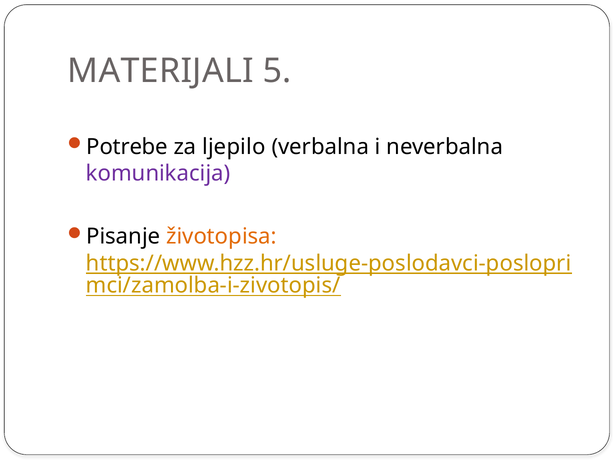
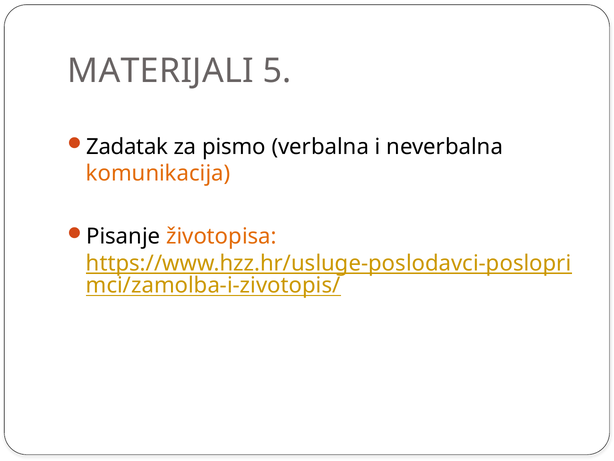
Potrebe: Potrebe -> Zadatak (127, 147)
ljepilo: ljepilo -> pismo (234, 147)
komunikacija colour: purple -> orange (158, 173)
